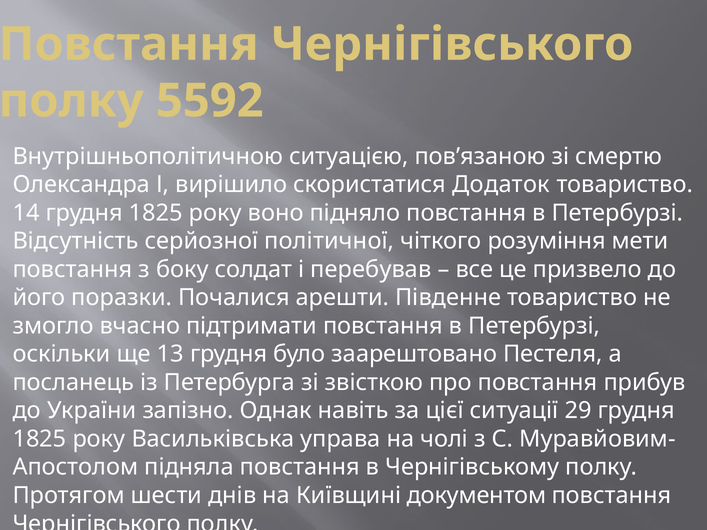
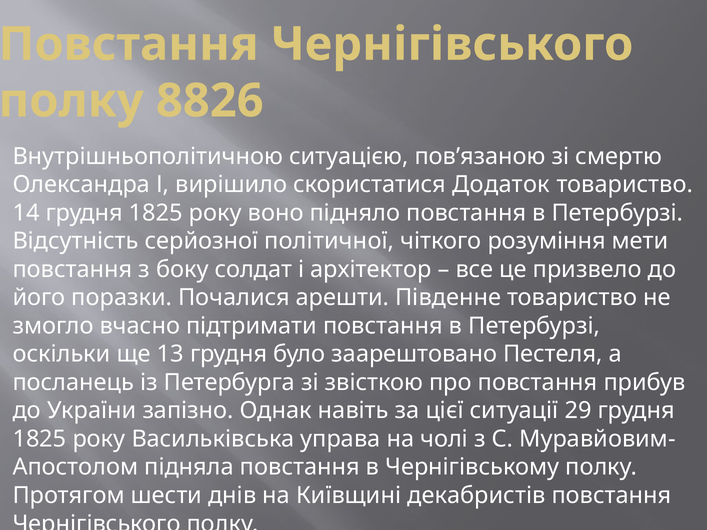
5592: 5592 -> 8826 (210, 101)
перебував: перебував -> архітектор (371, 269)
документом: документом -> декабристів (476, 496)
